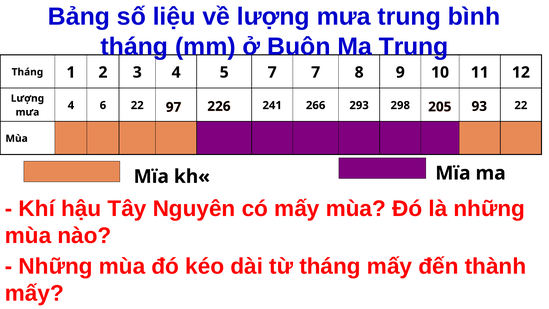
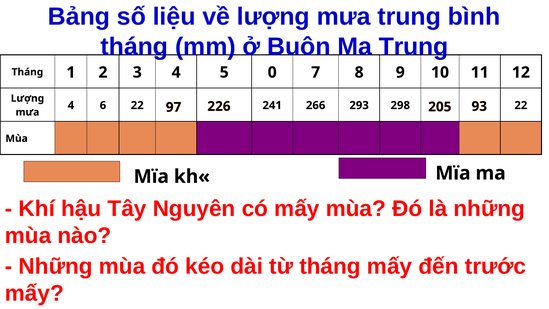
5 7: 7 -> 0 (272, 72)
thành: thành -> trước (495, 266)
